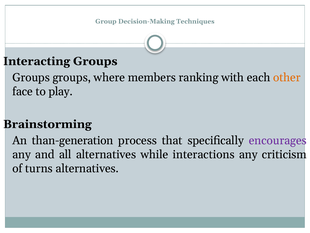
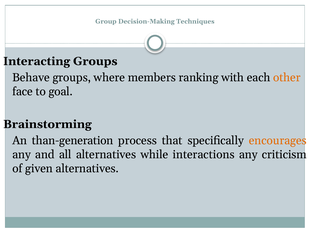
Groups: Groups -> Behave (31, 77)
play: play -> goal (61, 91)
encourages colour: purple -> orange (278, 140)
turns: turns -> given (39, 168)
